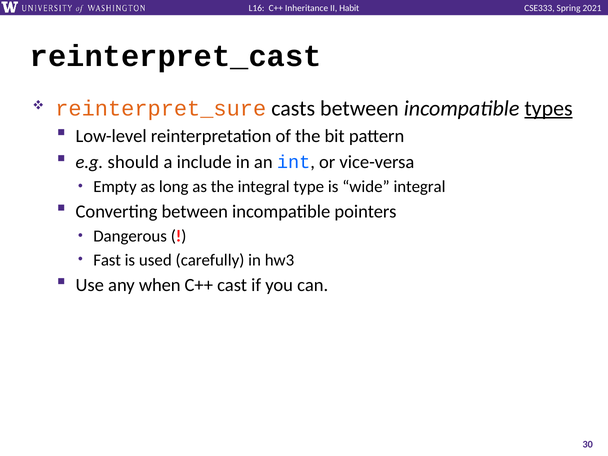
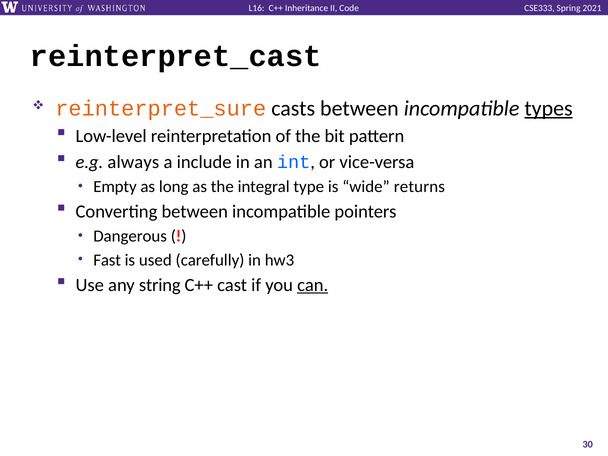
Habit: Habit -> Code (349, 8)
should: should -> always (133, 162)
wide integral: integral -> returns (419, 187)
when: when -> string (160, 285)
can underline: none -> present (313, 285)
